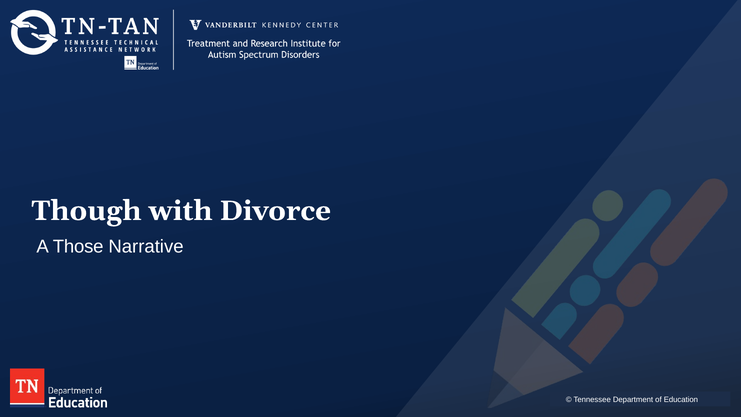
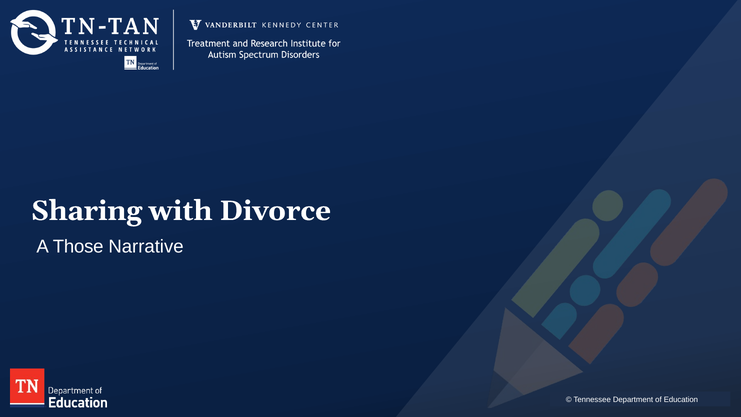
Though: Though -> Sharing (87, 211)
